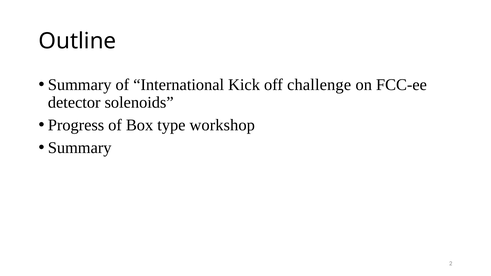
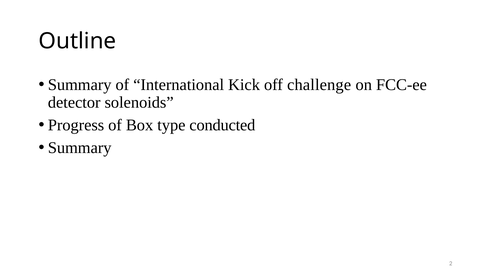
workshop: workshop -> conducted (222, 125)
